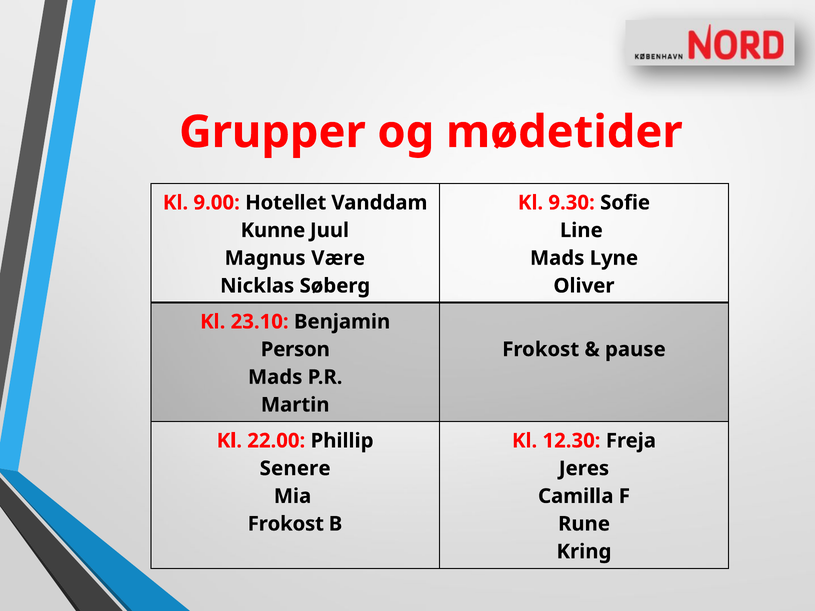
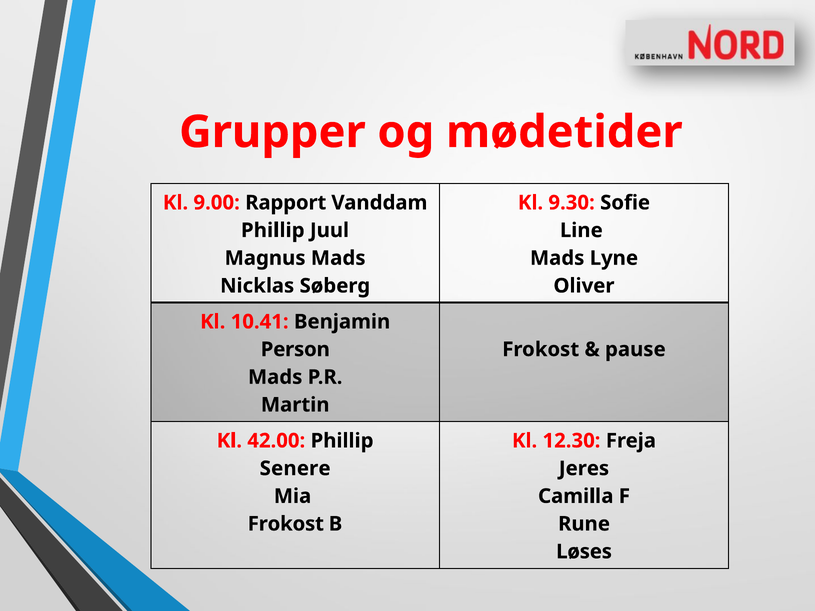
Hotellet: Hotellet -> Rapport (286, 203)
Kunne: Kunne -> Phillip (273, 230)
Magnus Være: Være -> Mads (338, 258)
23.10: 23.10 -> 10.41 (260, 322)
22.00: 22.00 -> 42.00 (276, 441)
Kring: Kring -> Løses (584, 552)
